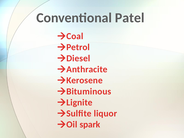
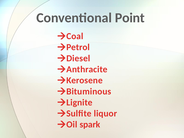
Patel: Patel -> Point (130, 18)
